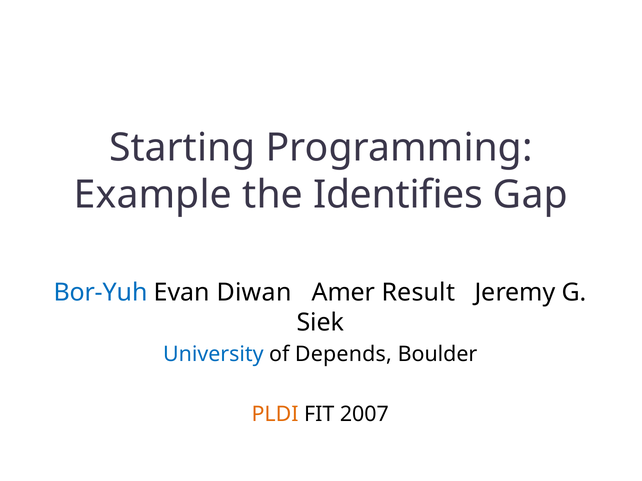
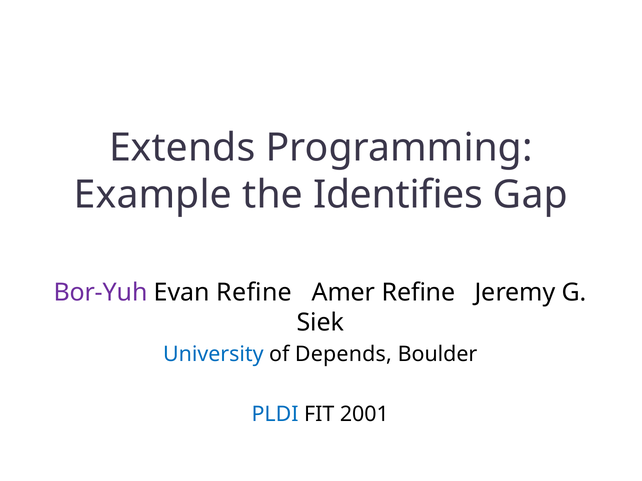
Starting: Starting -> Extends (182, 148)
Bor-Yuh colour: blue -> purple (101, 293)
Evan Diwan: Diwan -> Refine (254, 293)
Amer Result: Result -> Refine (419, 293)
PLDI colour: orange -> blue (275, 415)
2007: 2007 -> 2001 (364, 415)
